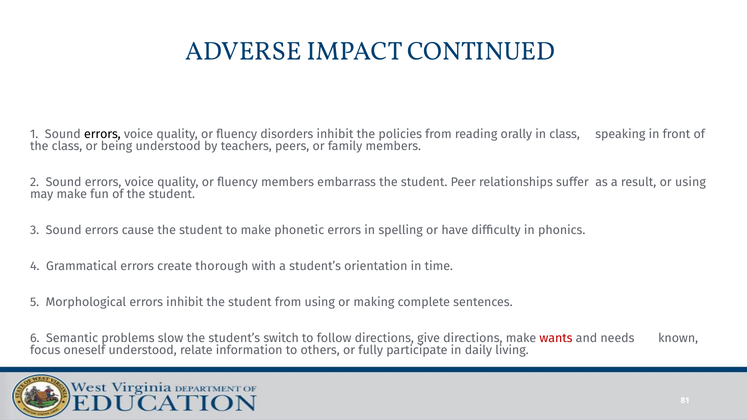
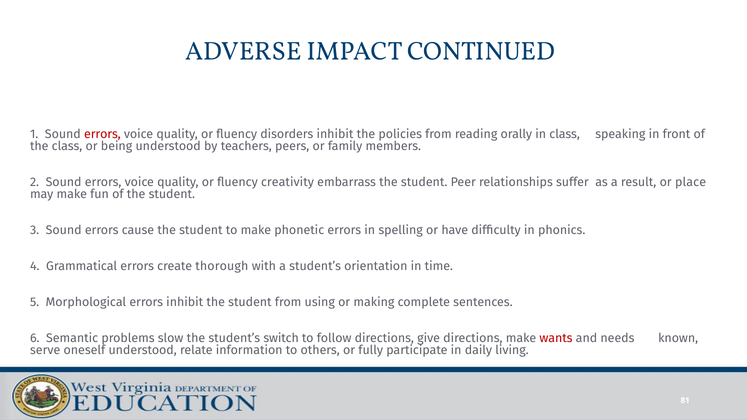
errors colour: black -> red (102, 134)
fluency members: members -> creativity (287, 182)
or using: using -> place (691, 182)
focus: focus -> serve (45, 351)
